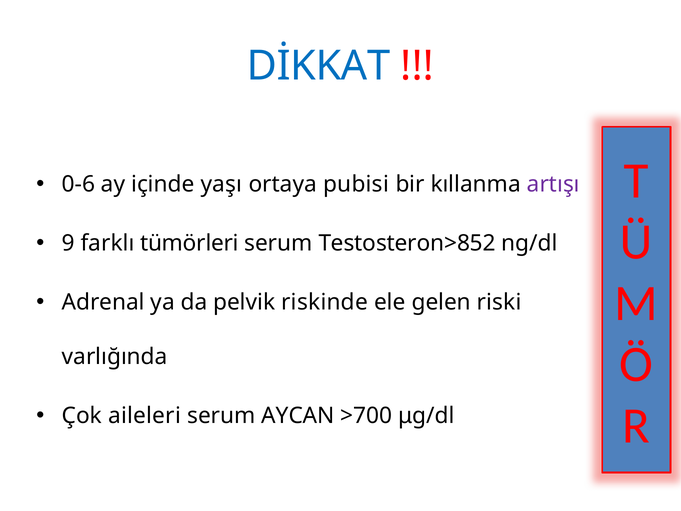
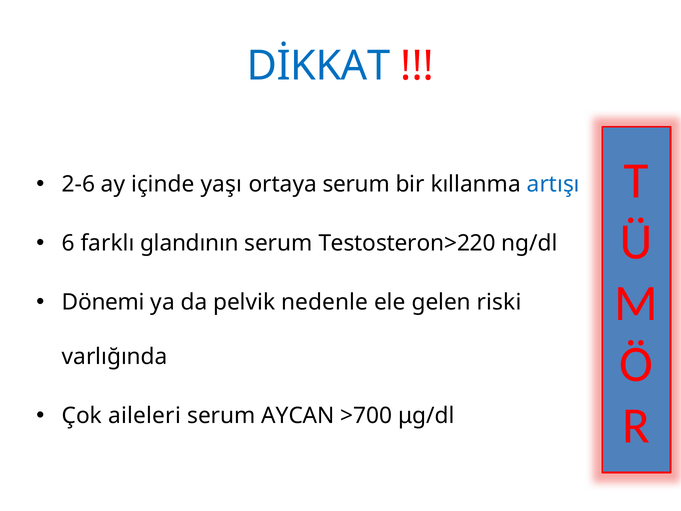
0-6: 0-6 -> 2-6 (78, 184)
ortaya pubisi: pubisi -> serum (356, 184)
artışı colour: purple -> blue (553, 184)
9: 9 -> 6 (68, 243)
tümörleri: tümörleri -> glandının (189, 243)
Testosteron>852: Testosteron>852 -> Testosteron>220 (407, 243)
Adrenal: Adrenal -> Dönemi (103, 302)
riskinde: riskinde -> nedenle (325, 302)
